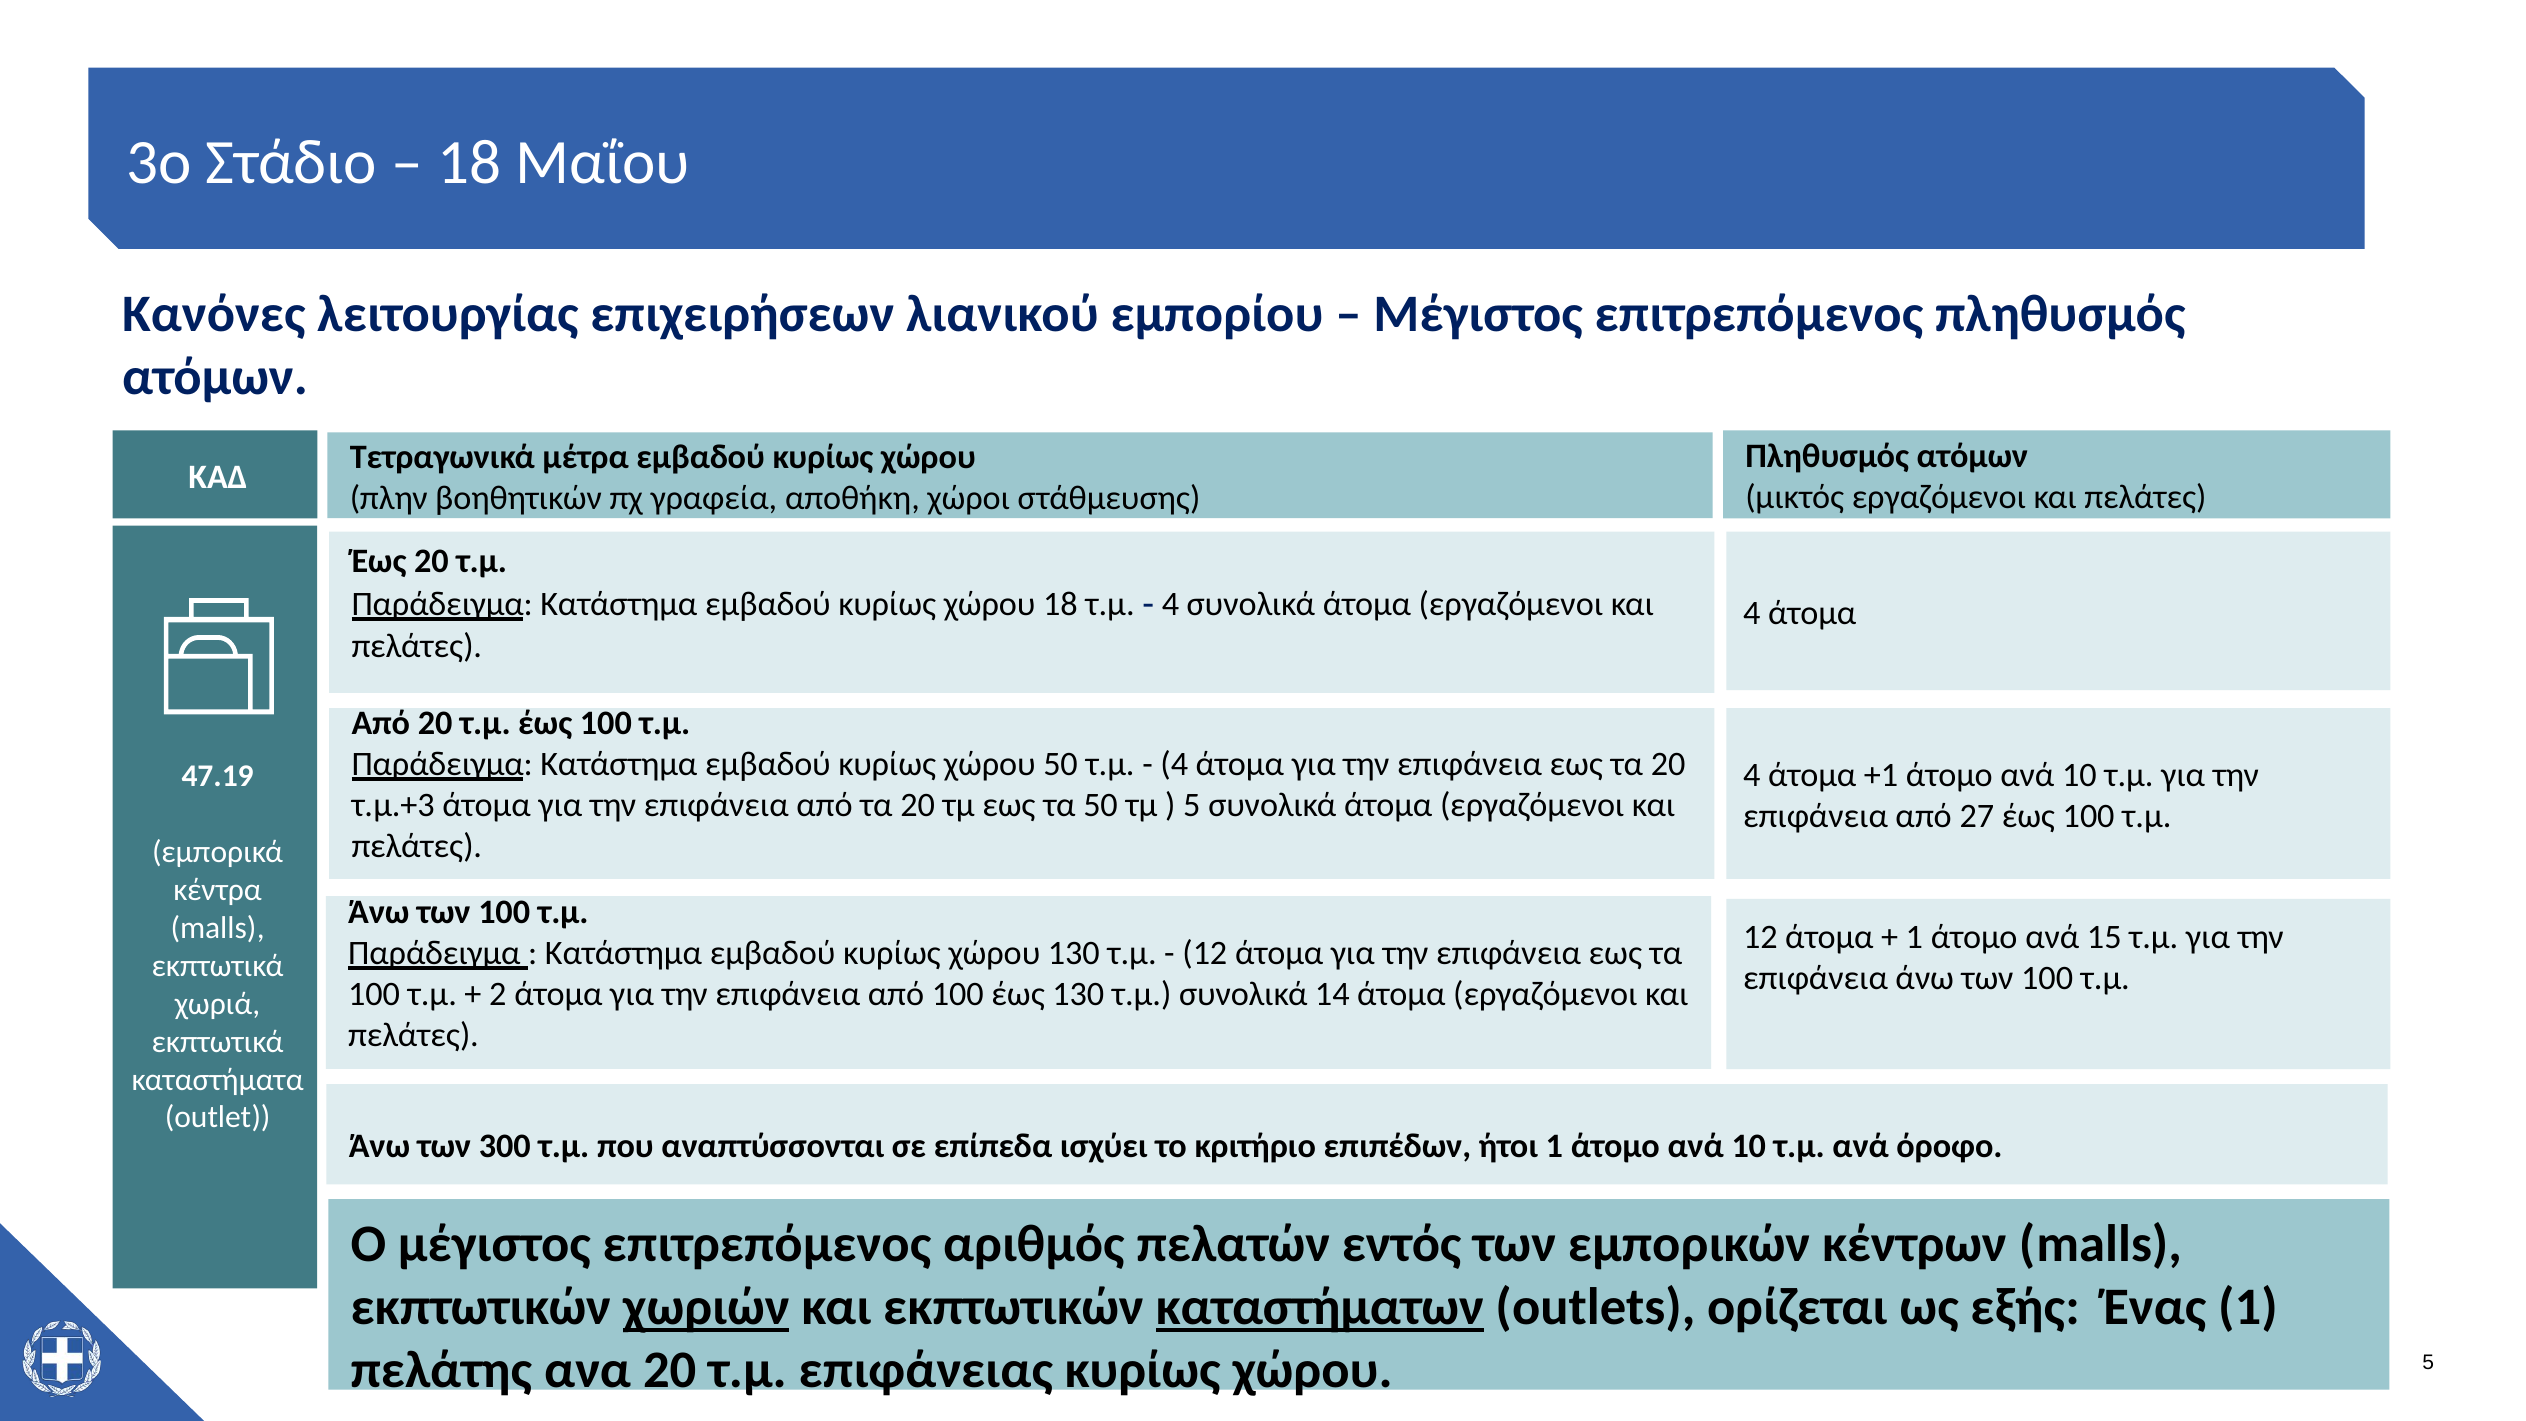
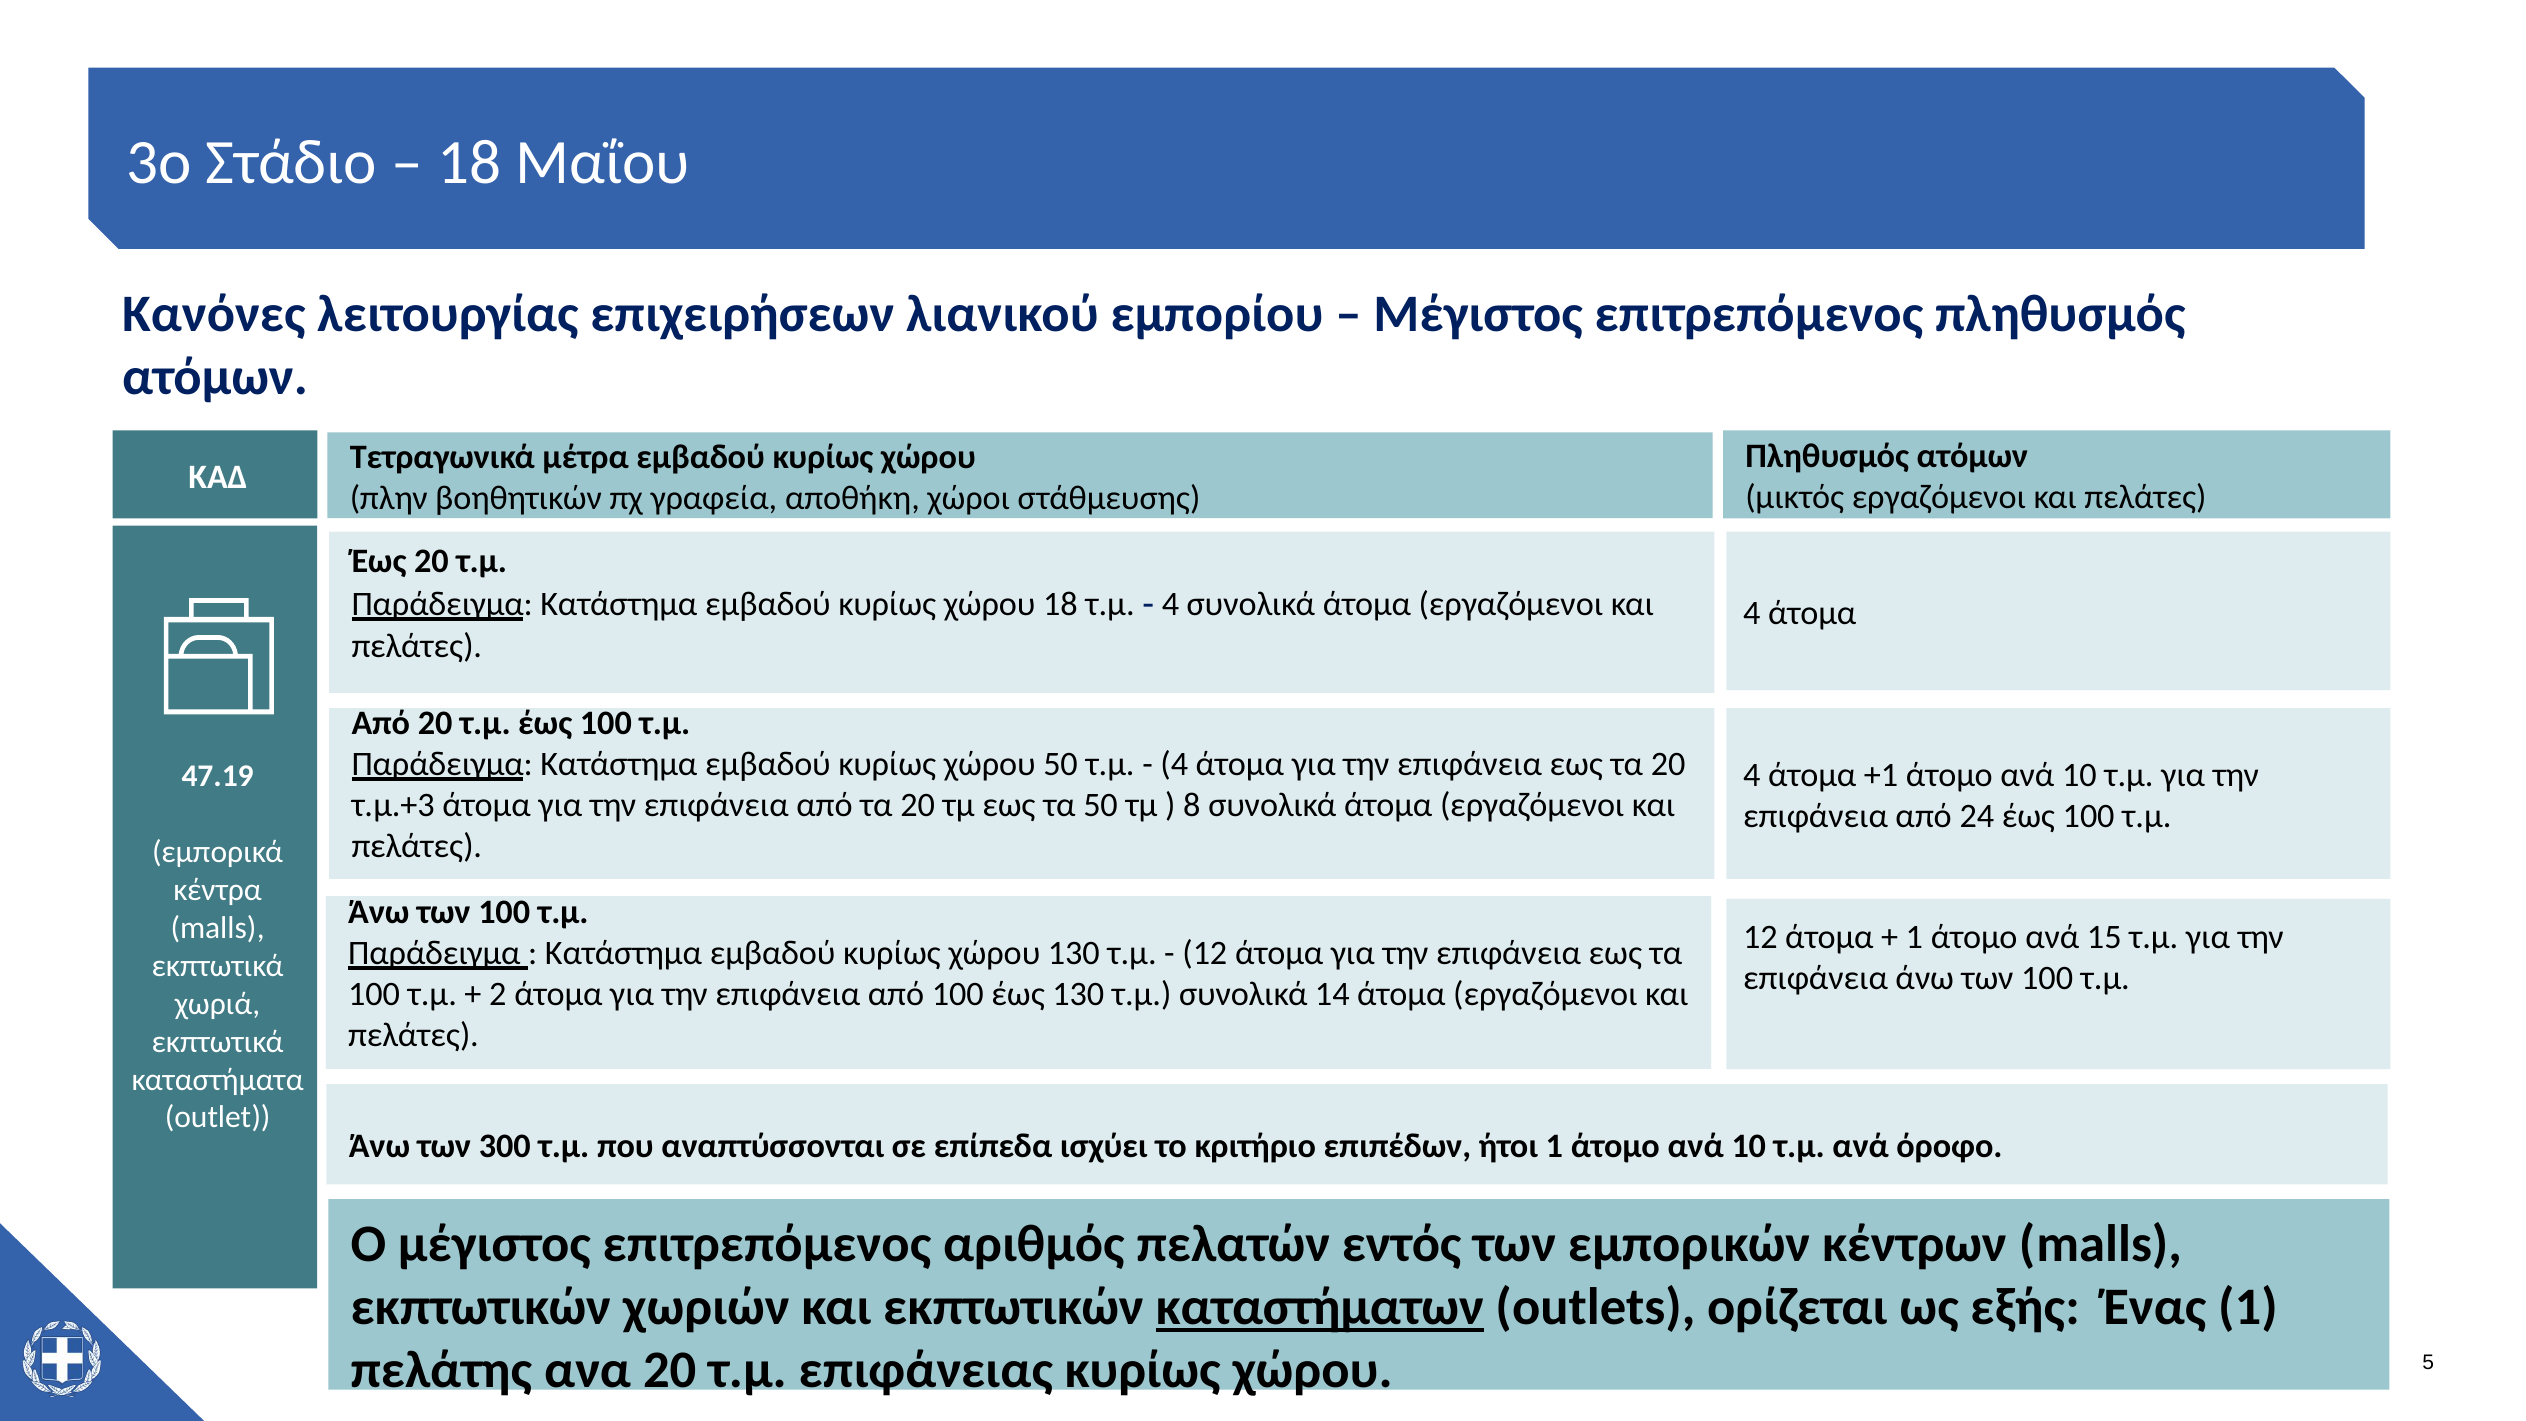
5: 5 -> 8 (1192, 805)
27: 27 -> 24 (1977, 816)
χωριών underline: present -> none (706, 1307)
